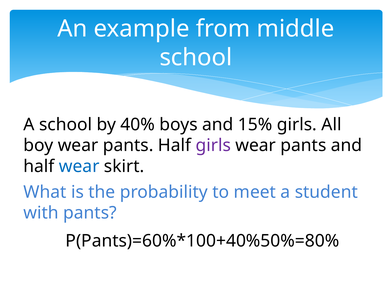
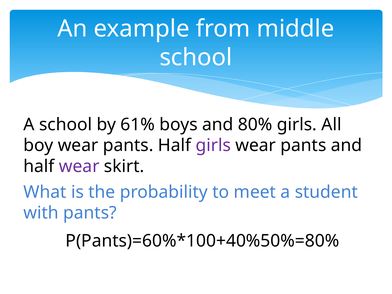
40%: 40% -> 61% (138, 125)
15%: 15% -> 80% (255, 125)
wear colour: blue -> purple (79, 166)
